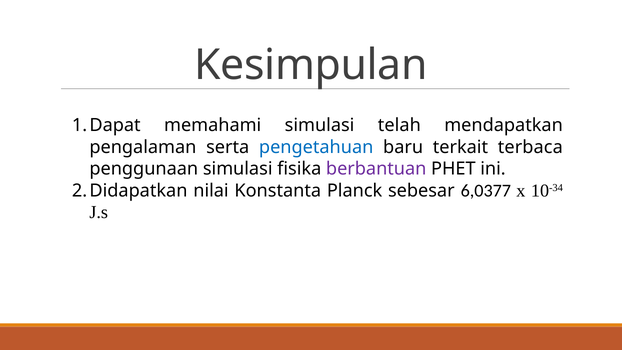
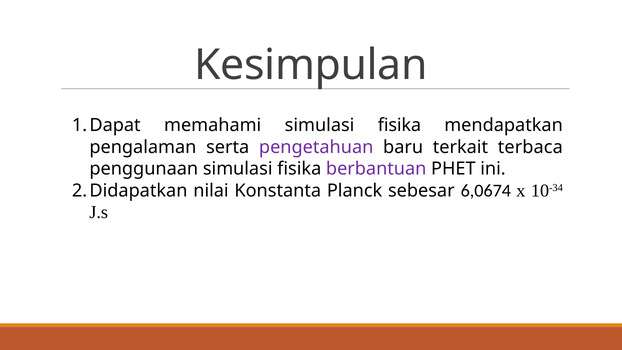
memahami simulasi telah: telah -> fisika (399, 125)
pengetahuan colour: blue -> purple (316, 147)
6,0377: 6,0377 -> 6,0674 (486, 191)
